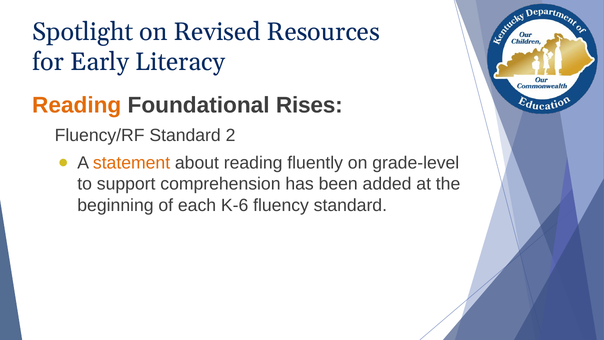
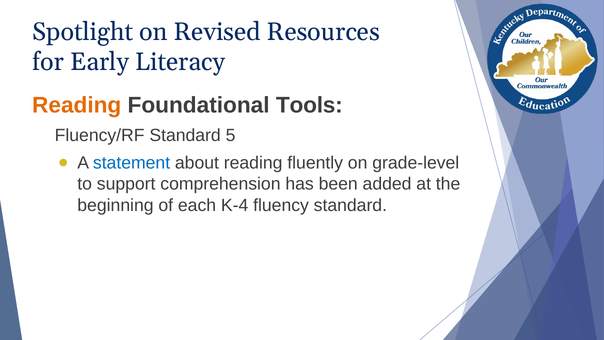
Rises: Rises -> Tools (309, 105)
2: 2 -> 5 (231, 135)
statement colour: orange -> blue (132, 163)
K-6: K-6 -> K-4 (235, 205)
